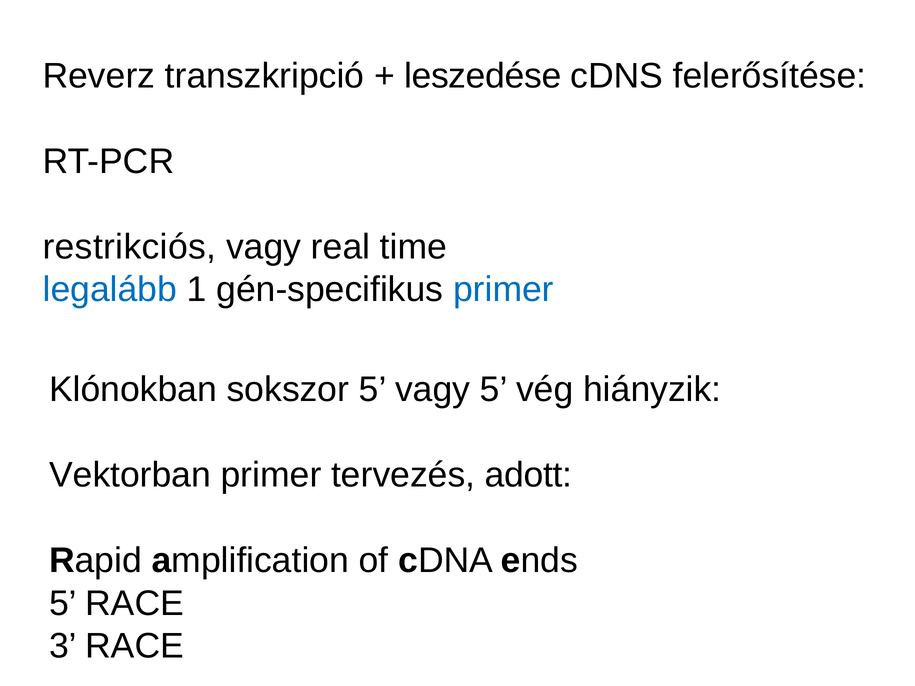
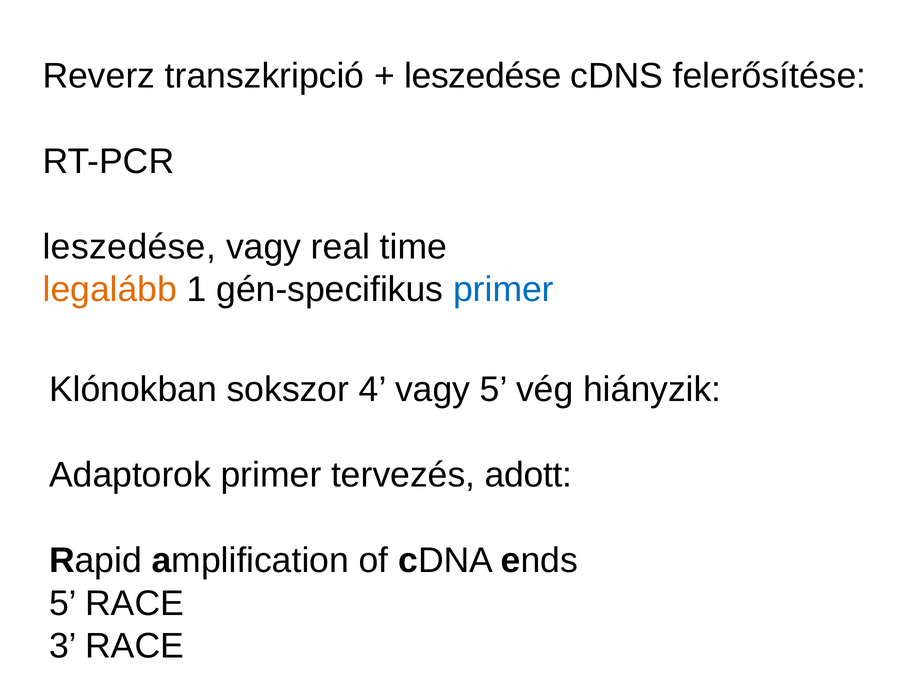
restrikciós: restrikciós -> leszedése (129, 247)
legalább colour: blue -> orange (110, 290)
sokszor 5: 5 -> 4 (373, 390)
Vektorban: Vektorban -> Adaptorok (130, 475)
